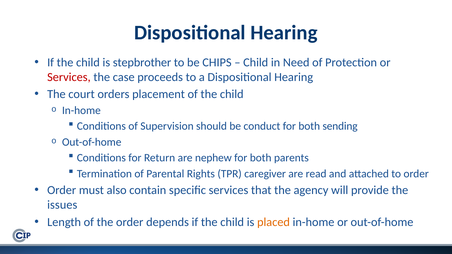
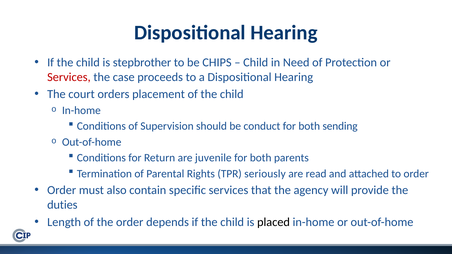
nephew: nephew -> juvenile (213, 158)
caregiver: caregiver -> seriously (265, 174)
issues: issues -> duties (62, 205)
placed colour: orange -> black (273, 222)
